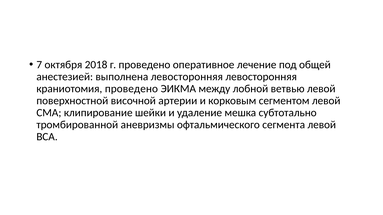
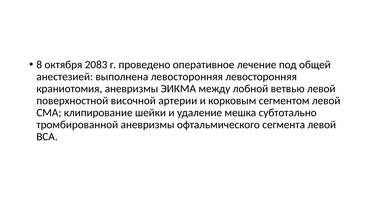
7: 7 -> 8 (39, 65)
2018: 2018 -> 2083 (96, 65)
краниотомия проведено: проведено -> аневризмы (131, 89)
